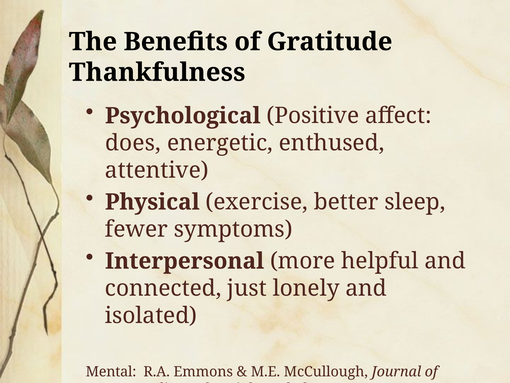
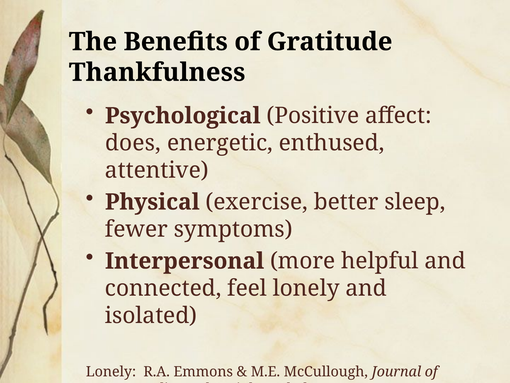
just: just -> feel (247, 288)
Mental: Mental -> Lonely (111, 371)
